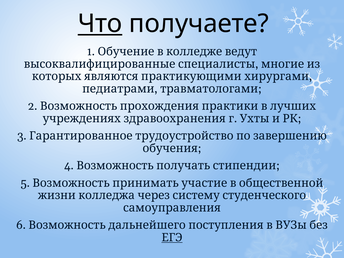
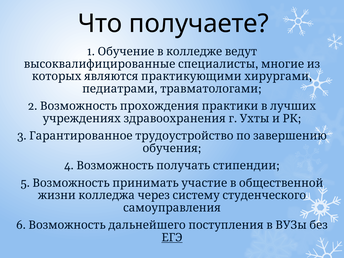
Что underline: present -> none (100, 24)
